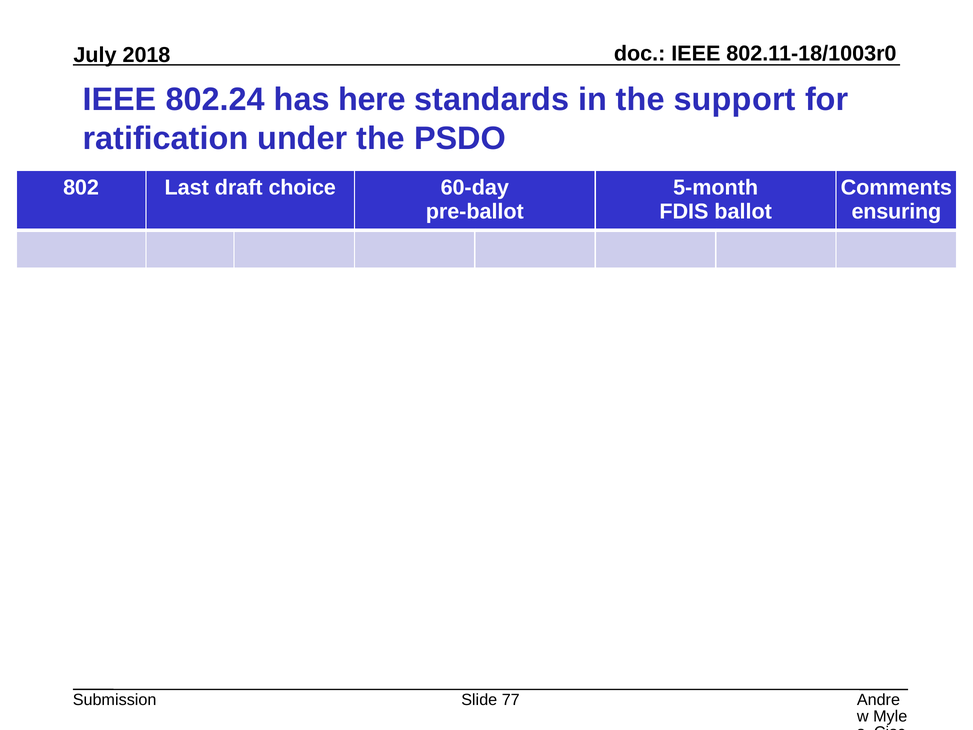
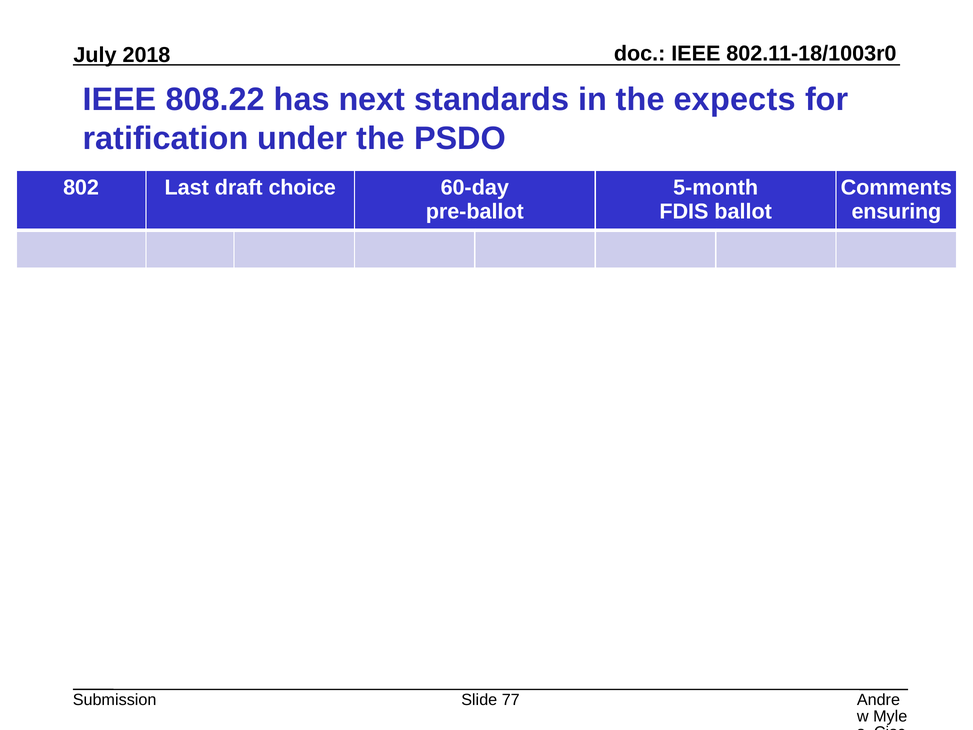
802.24: 802.24 -> 808.22 (215, 100)
here: here -> next (372, 100)
support: support -> expects (735, 100)
